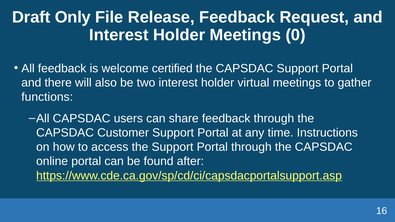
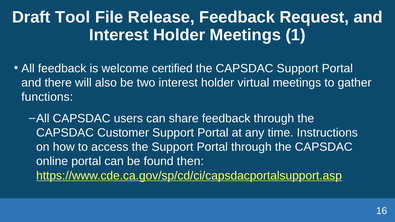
Only: Only -> Tool (73, 17)
0: 0 -> 1 (296, 35)
after: after -> then (190, 161)
